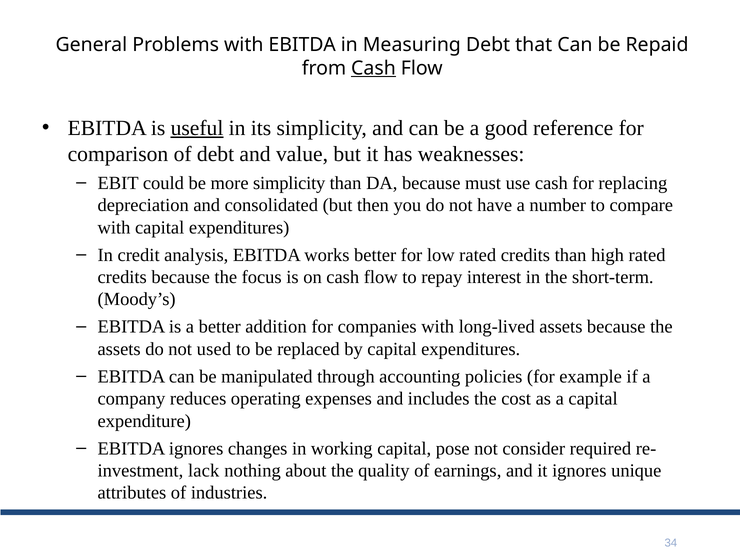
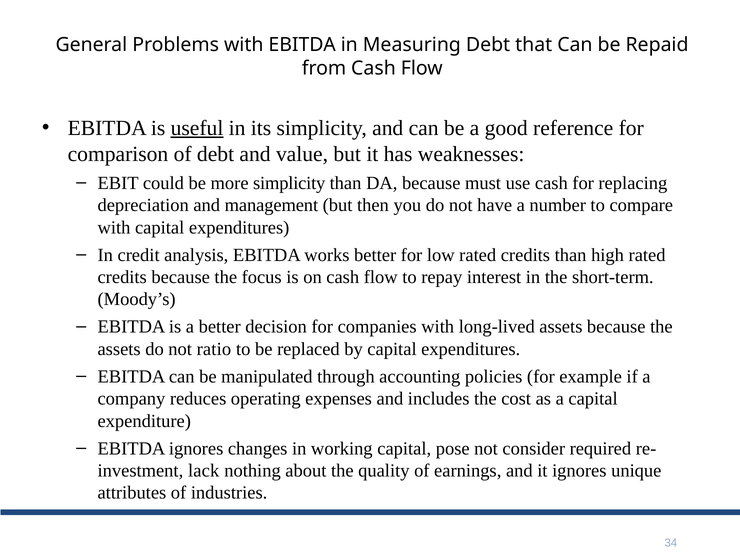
Cash underline: present -> none (373, 68)
consolidated: consolidated -> management (271, 205)
addition: addition -> decision (276, 327)
used: used -> ratio (214, 349)
